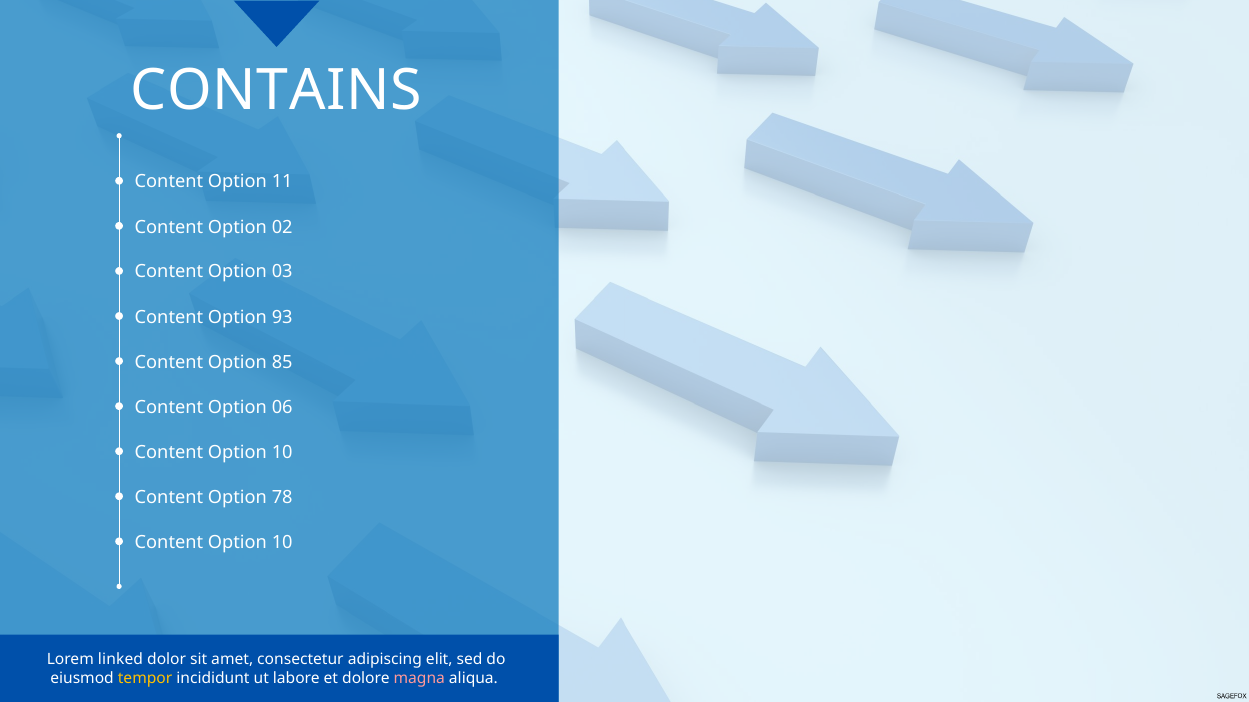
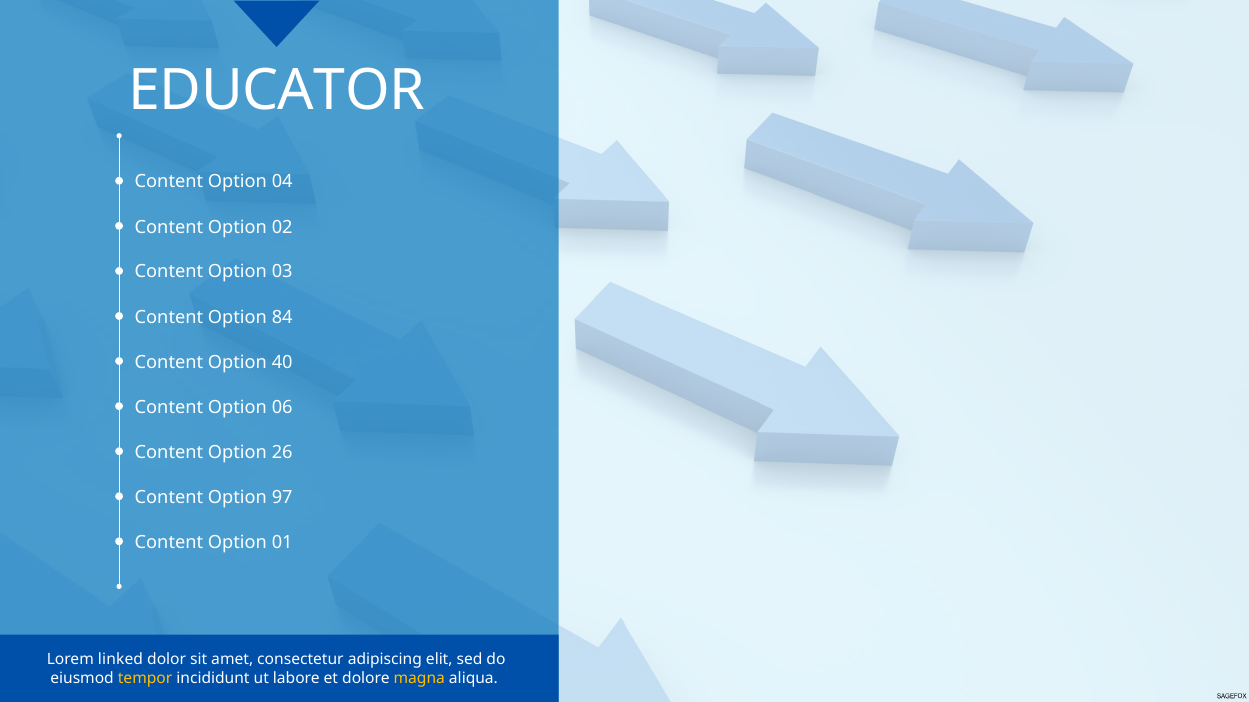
CONTAINS: CONTAINS -> EDUCATOR (277, 91)
11: 11 -> 04 (282, 182)
93: 93 -> 84 (282, 318)
85: 85 -> 40 (282, 363)
10: 10 -> 26 (282, 453)
78: 78 -> 97 (282, 498)
10: 10 -> 01 (282, 543)
magna colour: pink -> yellow (419, 679)
